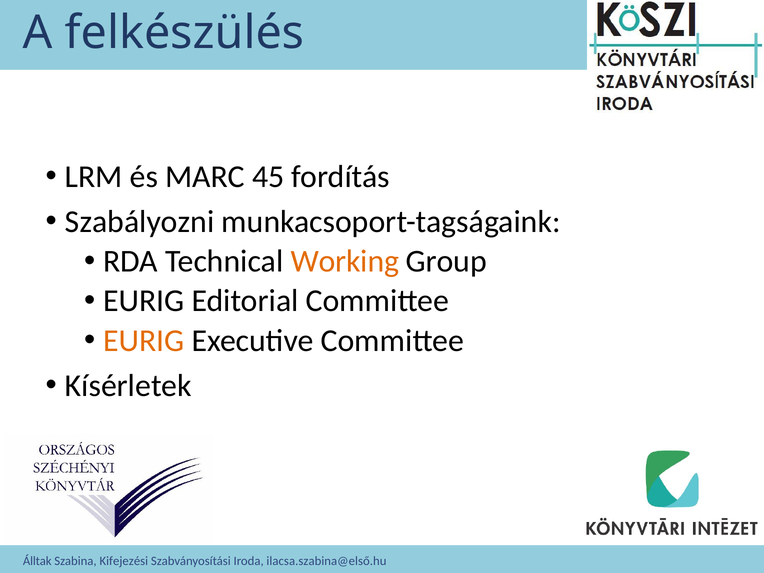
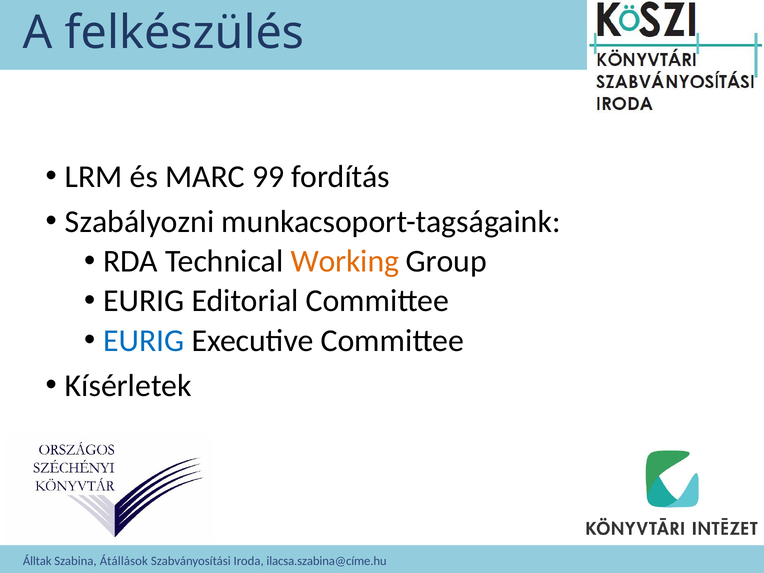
45: 45 -> 99 (268, 177)
EURIG colour: orange -> blue (144, 341)
Kifejezési: Kifejezési -> Átállások (124, 561)
ilacsa.szabina@első.hu: ilacsa.szabina@első.hu -> ilacsa.szabina@címe.hu (327, 561)
